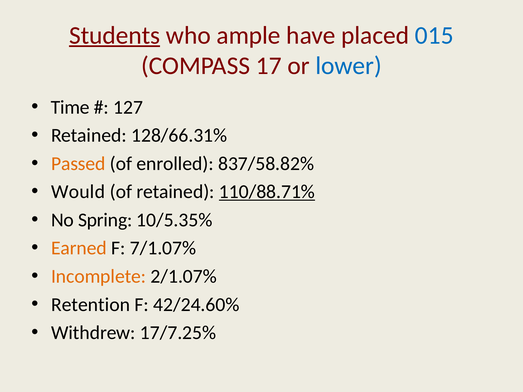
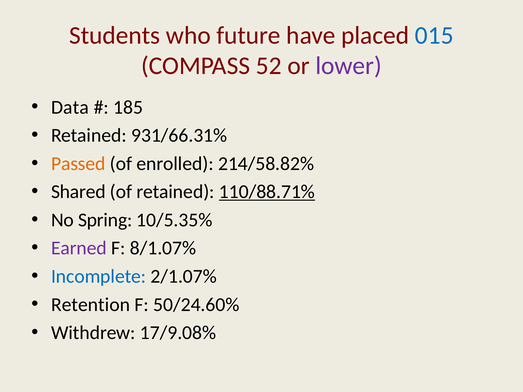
Students underline: present -> none (115, 35)
ample: ample -> future (249, 35)
17: 17 -> 52 (269, 66)
lower colour: blue -> purple (349, 66)
Time: Time -> Data (70, 107)
127: 127 -> 185 (128, 107)
128/66.31%: 128/66.31% -> 931/66.31% (179, 135)
837/58.82%: 837/58.82% -> 214/58.82% (266, 164)
Would: Would -> Shared (78, 192)
Earned colour: orange -> purple (79, 248)
7/1.07%: 7/1.07% -> 8/1.07% (163, 248)
Incomplete colour: orange -> blue (99, 277)
42/24.60%: 42/24.60% -> 50/24.60% (196, 305)
17/7.25%: 17/7.25% -> 17/9.08% (178, 333)
